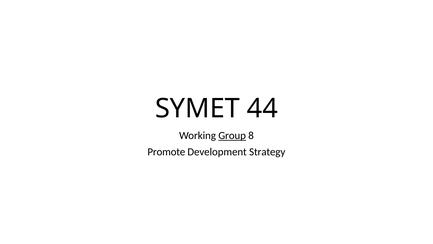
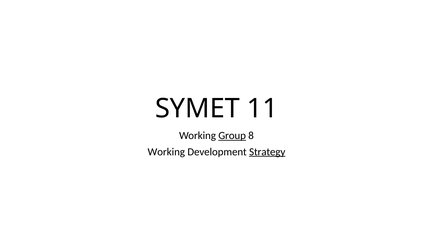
44: 44 -> 11 (262, 108)
Promote: Promote -> Working (166, 152)
Strategy underline: none -> present (267, 152)
